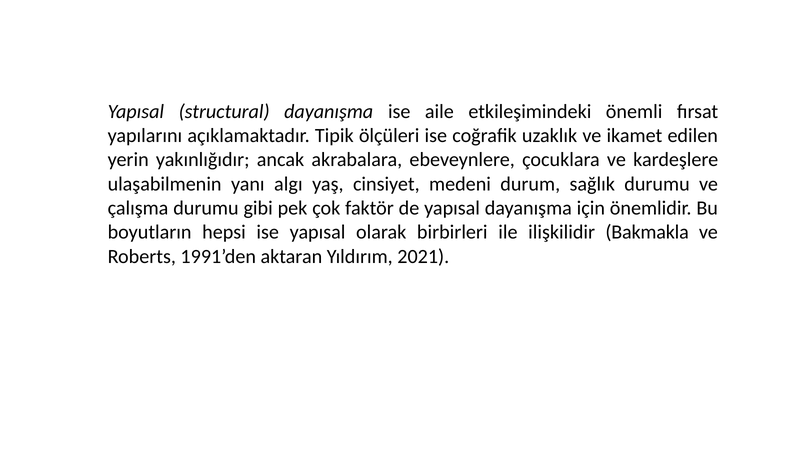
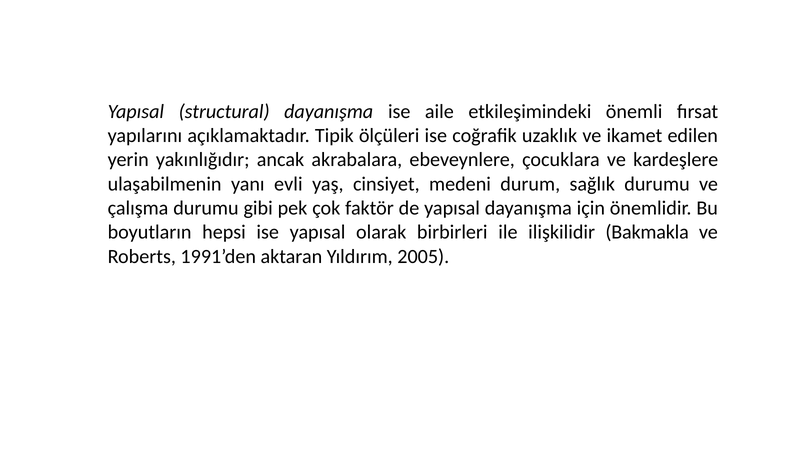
algı: algı -> evli (288, 184)
2021: 2021 -> 2005 (423, 256)
